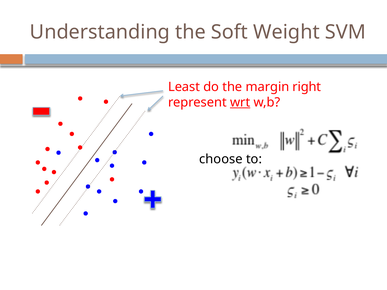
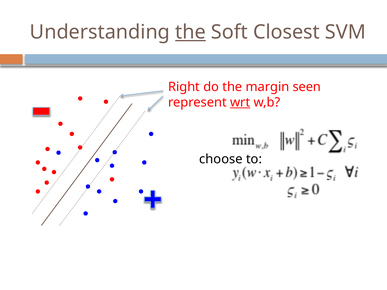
the underline: none -> present (190, 32)
Weight: Weight -> Closest (286, 32)
Least: Least -> Right (184, 87)
right: right -> seen (307, 87)
